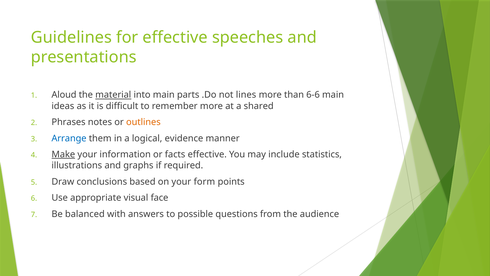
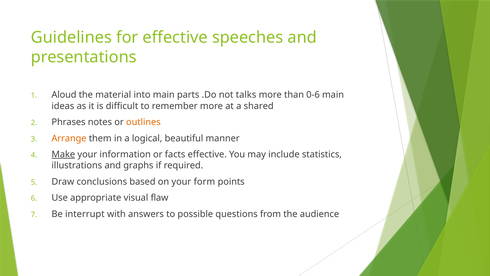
material underline: present -> none (113, 95)
lines: lines -> talks (246, 95)
6-6: 6-6 -> 0-6 (313, 95)
Arrange colour: blue -> orange (69, 138)
evidence: evidence -> beautiful (184, 138)
face: face -> flaw (159, 198)
balanced: balanced -> interrupt (85, 214)
